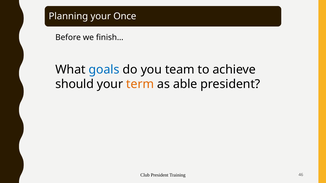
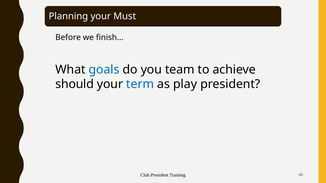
Once: Once -> Must (125, 16)
term colour: orange -> blue (140, 84)
able: able -> play (185, 84)
